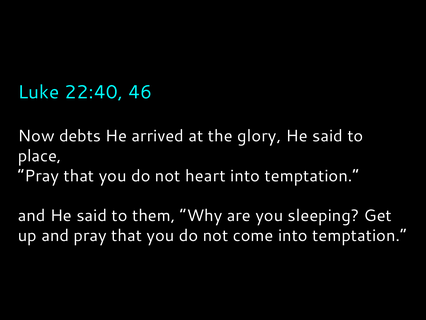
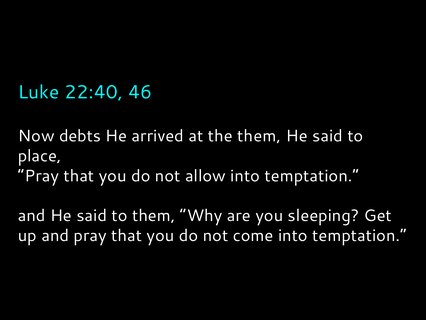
the glory: glory -> them (259, 136)
heart: heart -> allow (205, 176)
